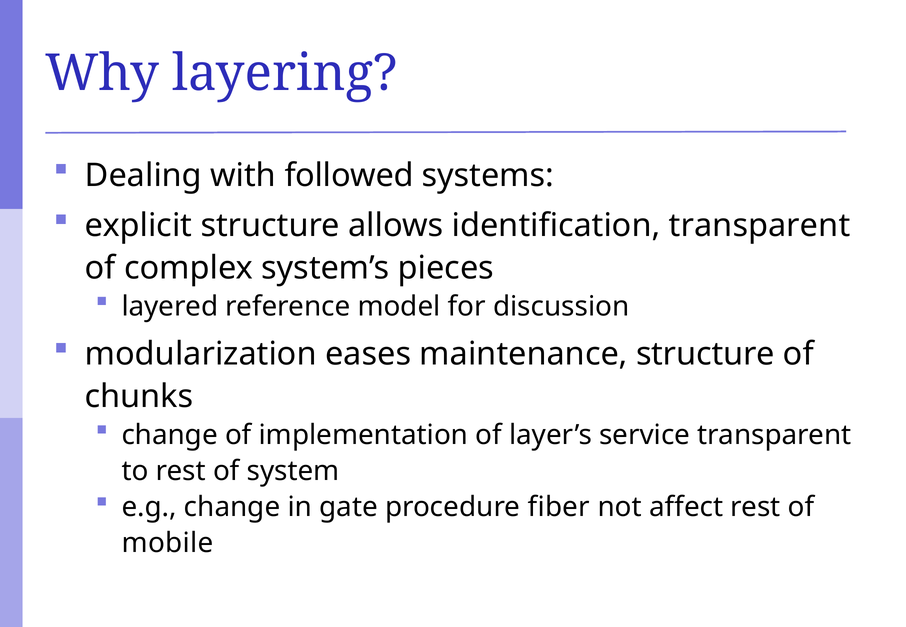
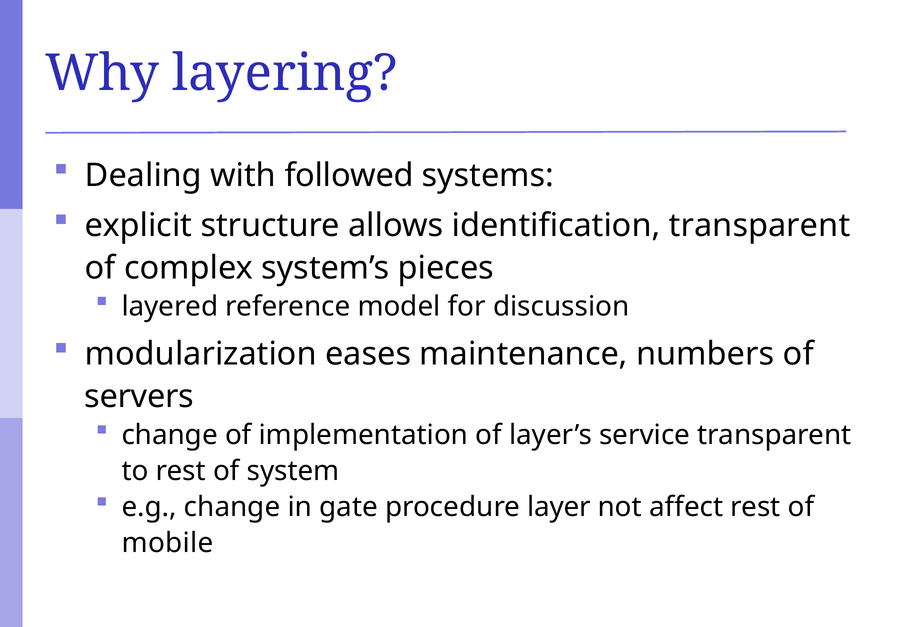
maintenance structure: structure -> numbers (705, 354)
chunks: chunks -> servers (139, 397)
fiber: fiber -> layer (559, 507)
